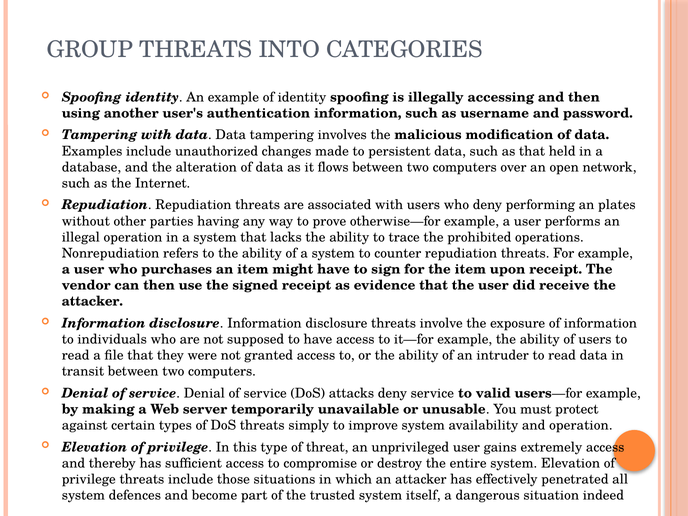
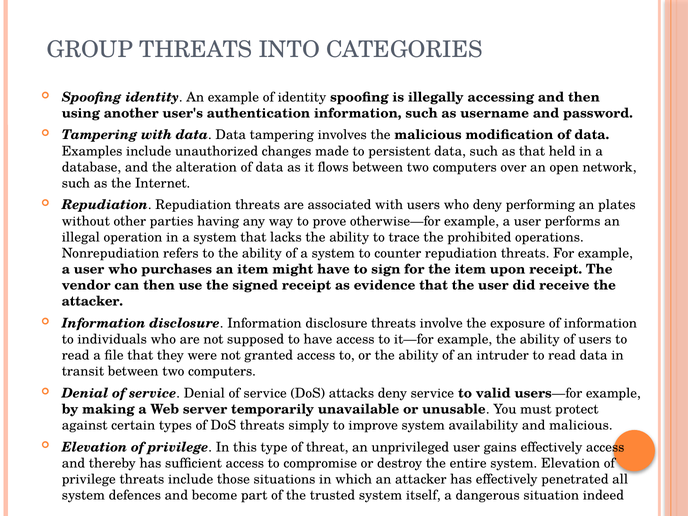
and operation: operation -> malicious (581, 425)
gains extremely: extremely -> effectively (551, 447)
